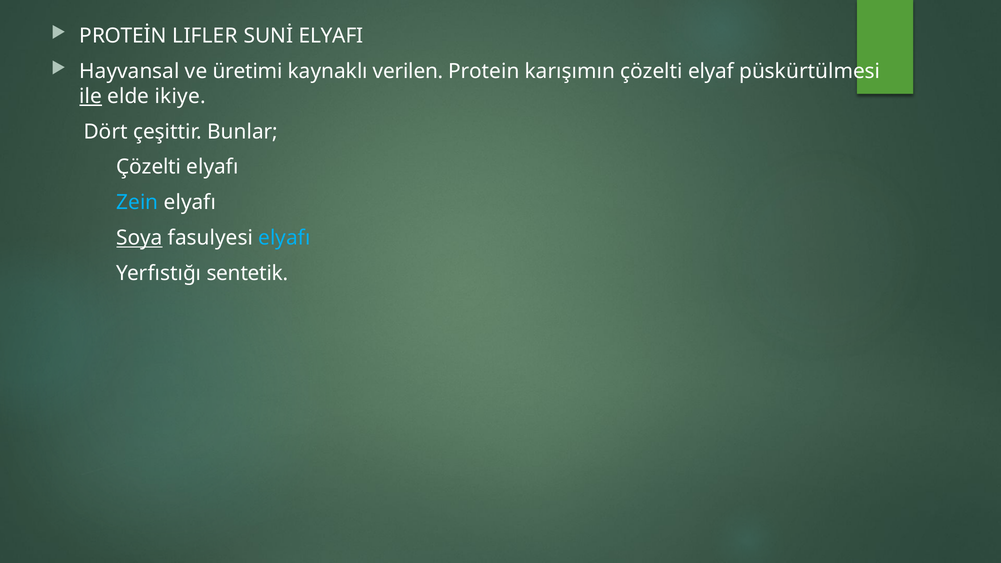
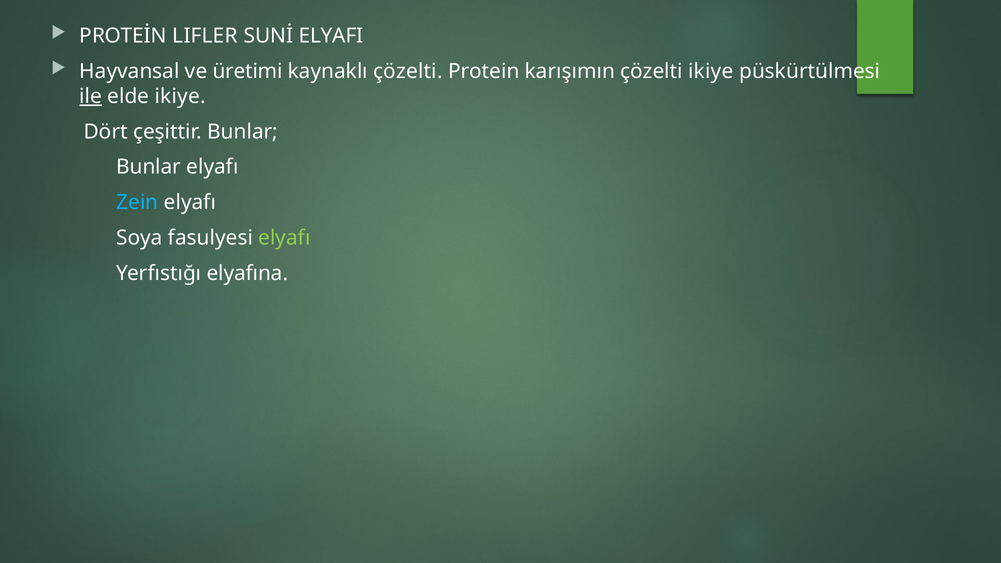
kaynaklı verilen: verilen -> çözelti (408, 71)
çözelti elyaf: elyaf -> ikiye (711, 71)
Çözelti: Çözelti -> Bunlar (149, 167)
Soya underline: present -> none (139, 238)
elyafı colour: light blue -> light green (284, 238)
sentetik: sentetik -> elyafına (247, 274)
